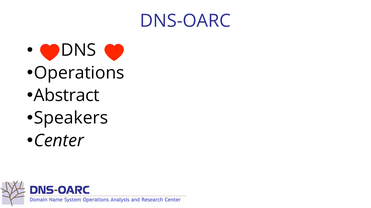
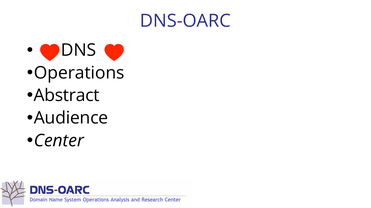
Speakers: Speakers -> Audience (71, 118)
